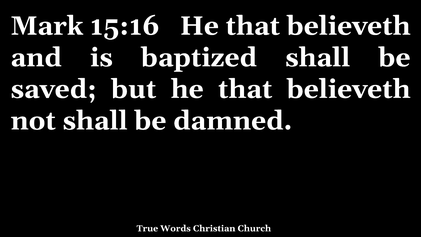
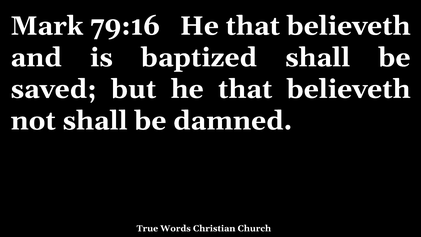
15:16: 15:16 -> 79:16 (125, 26)
